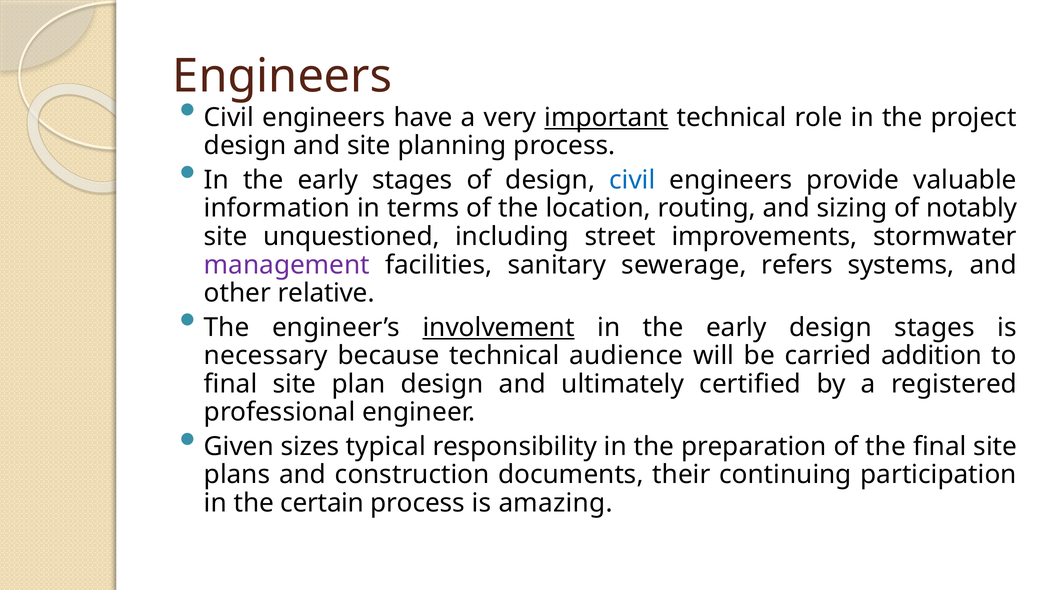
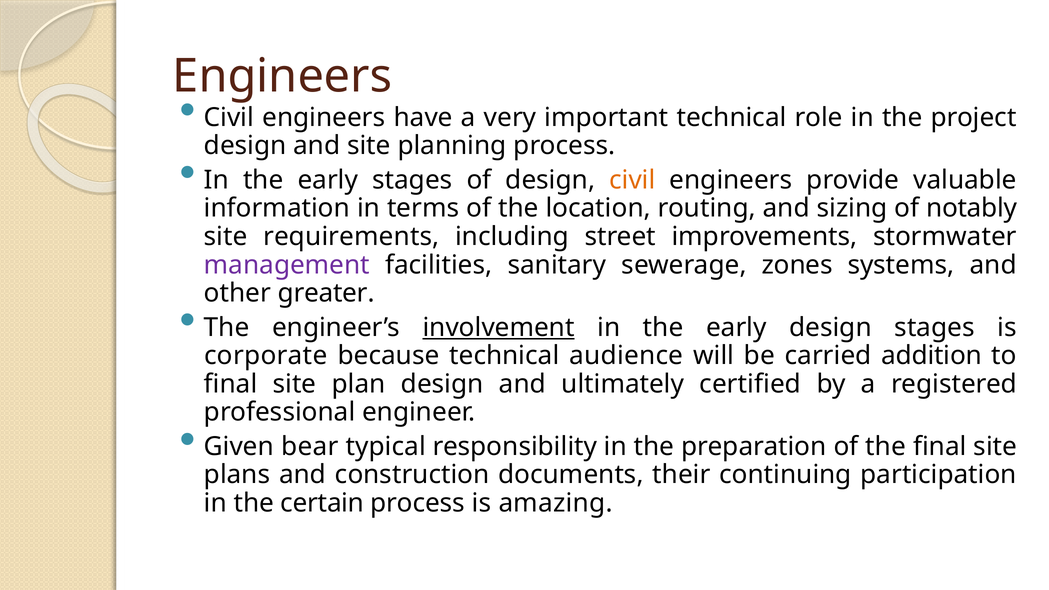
important underline: present -> none (606, 117)
civil colour: blue -> orange (632, 180)
unquestioned: unquestioned -> requirements (351, 237)
refers: refers -> zones (797, 265)
relative: relative -> greater (326, 293)
necessary: necessary -> corporate (266, 356)
sizes: sizes -> bear (310, 447)
